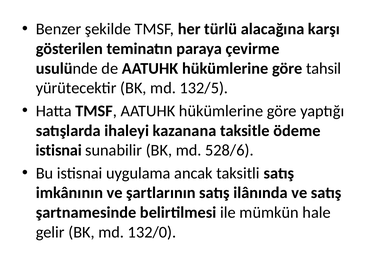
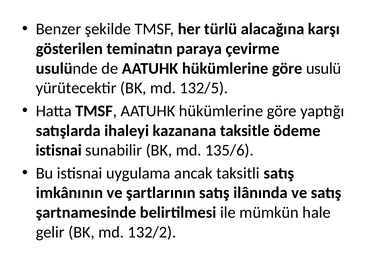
tahsil: tahsil -> usulü (324, 68)
528/6: 528/6 -> 135/6 (229, 150)
132/0: 132/0 -> 132/2 (152, 231)
